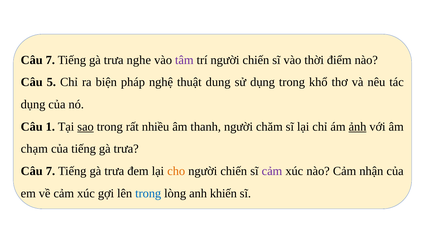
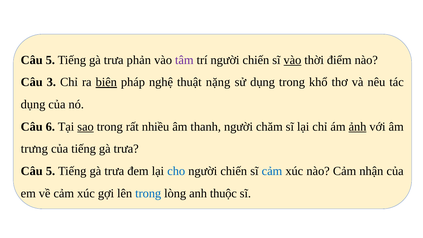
7: 7 -> 5 (50, 60)
nghe: nghe -> phản (139, 60)
vào underline: none -> present (292, 60)
5: 5 -> 3 (51, 82)
biện underline: none -> present (106, 82)
dung: dung -> nặng (218, 82)
1: 1 -> 6 (50, 127)
chạm: chạm -> trưng (34, 149)
7: 7 -> 5 (50, 171)
cho colour: orange -> blue (176, 171)
cảm colour: purple -> blue (272, 171)
khiến: khiến -> thuộc (223, 193)
